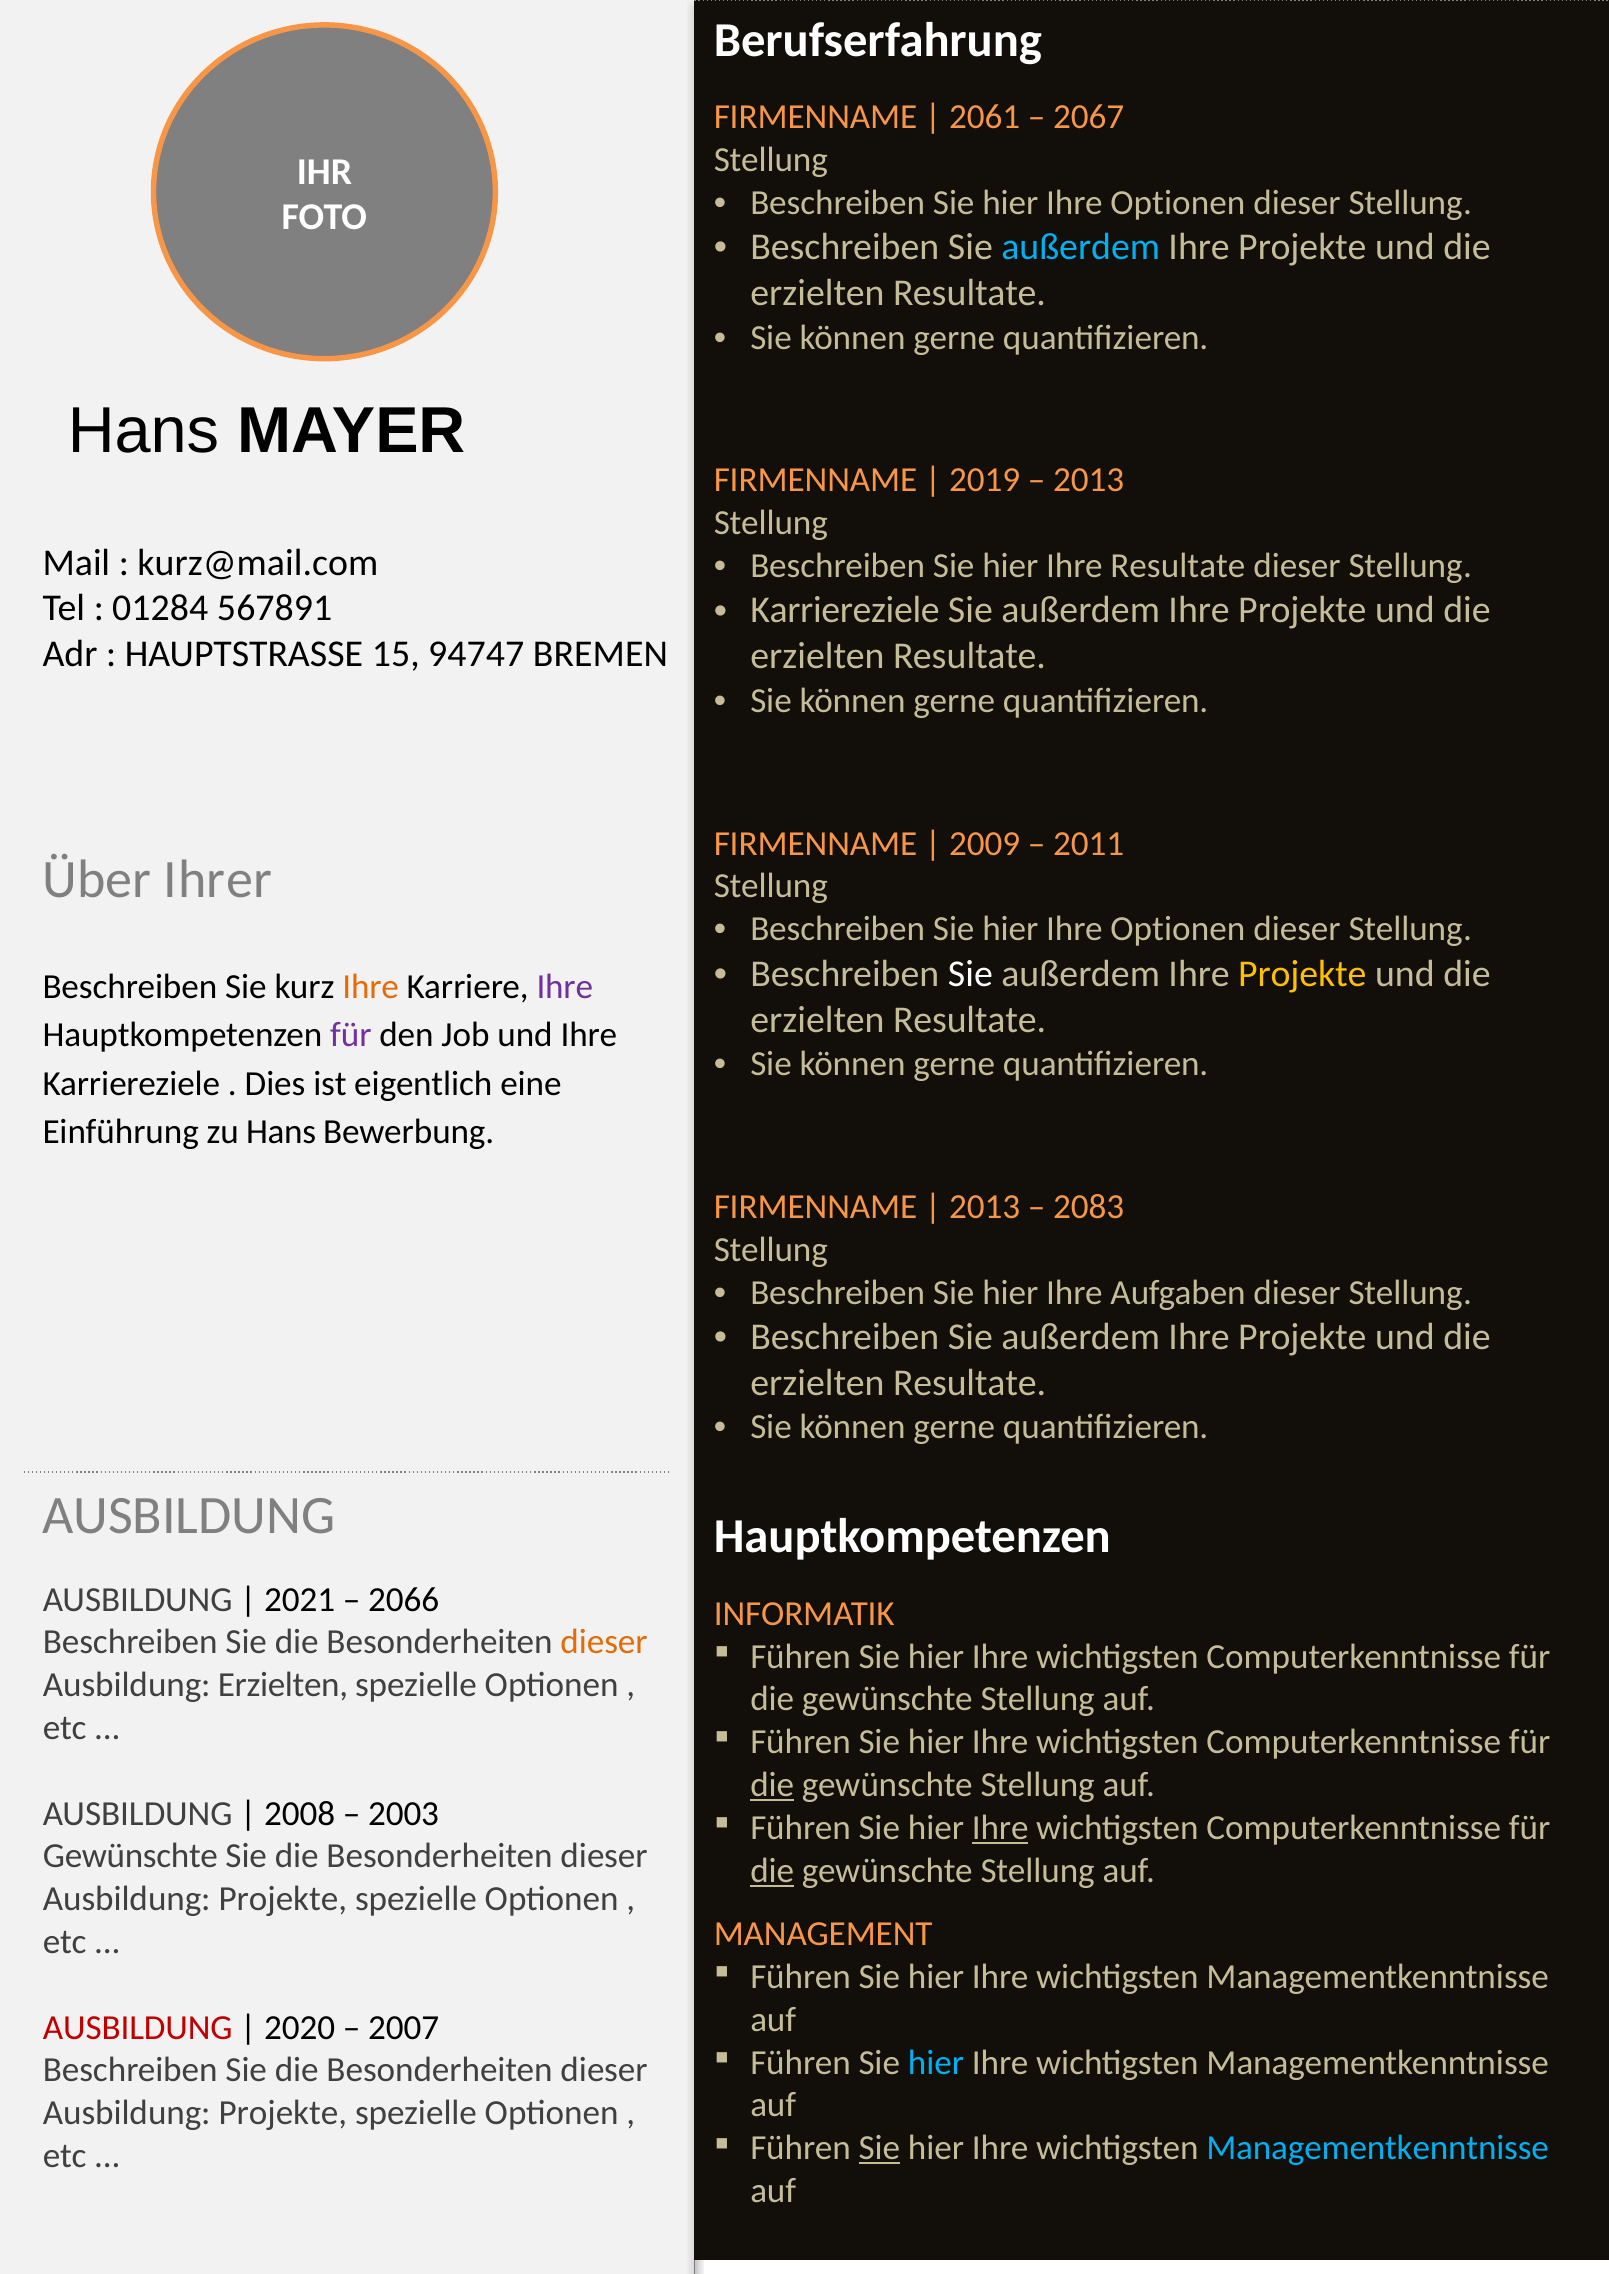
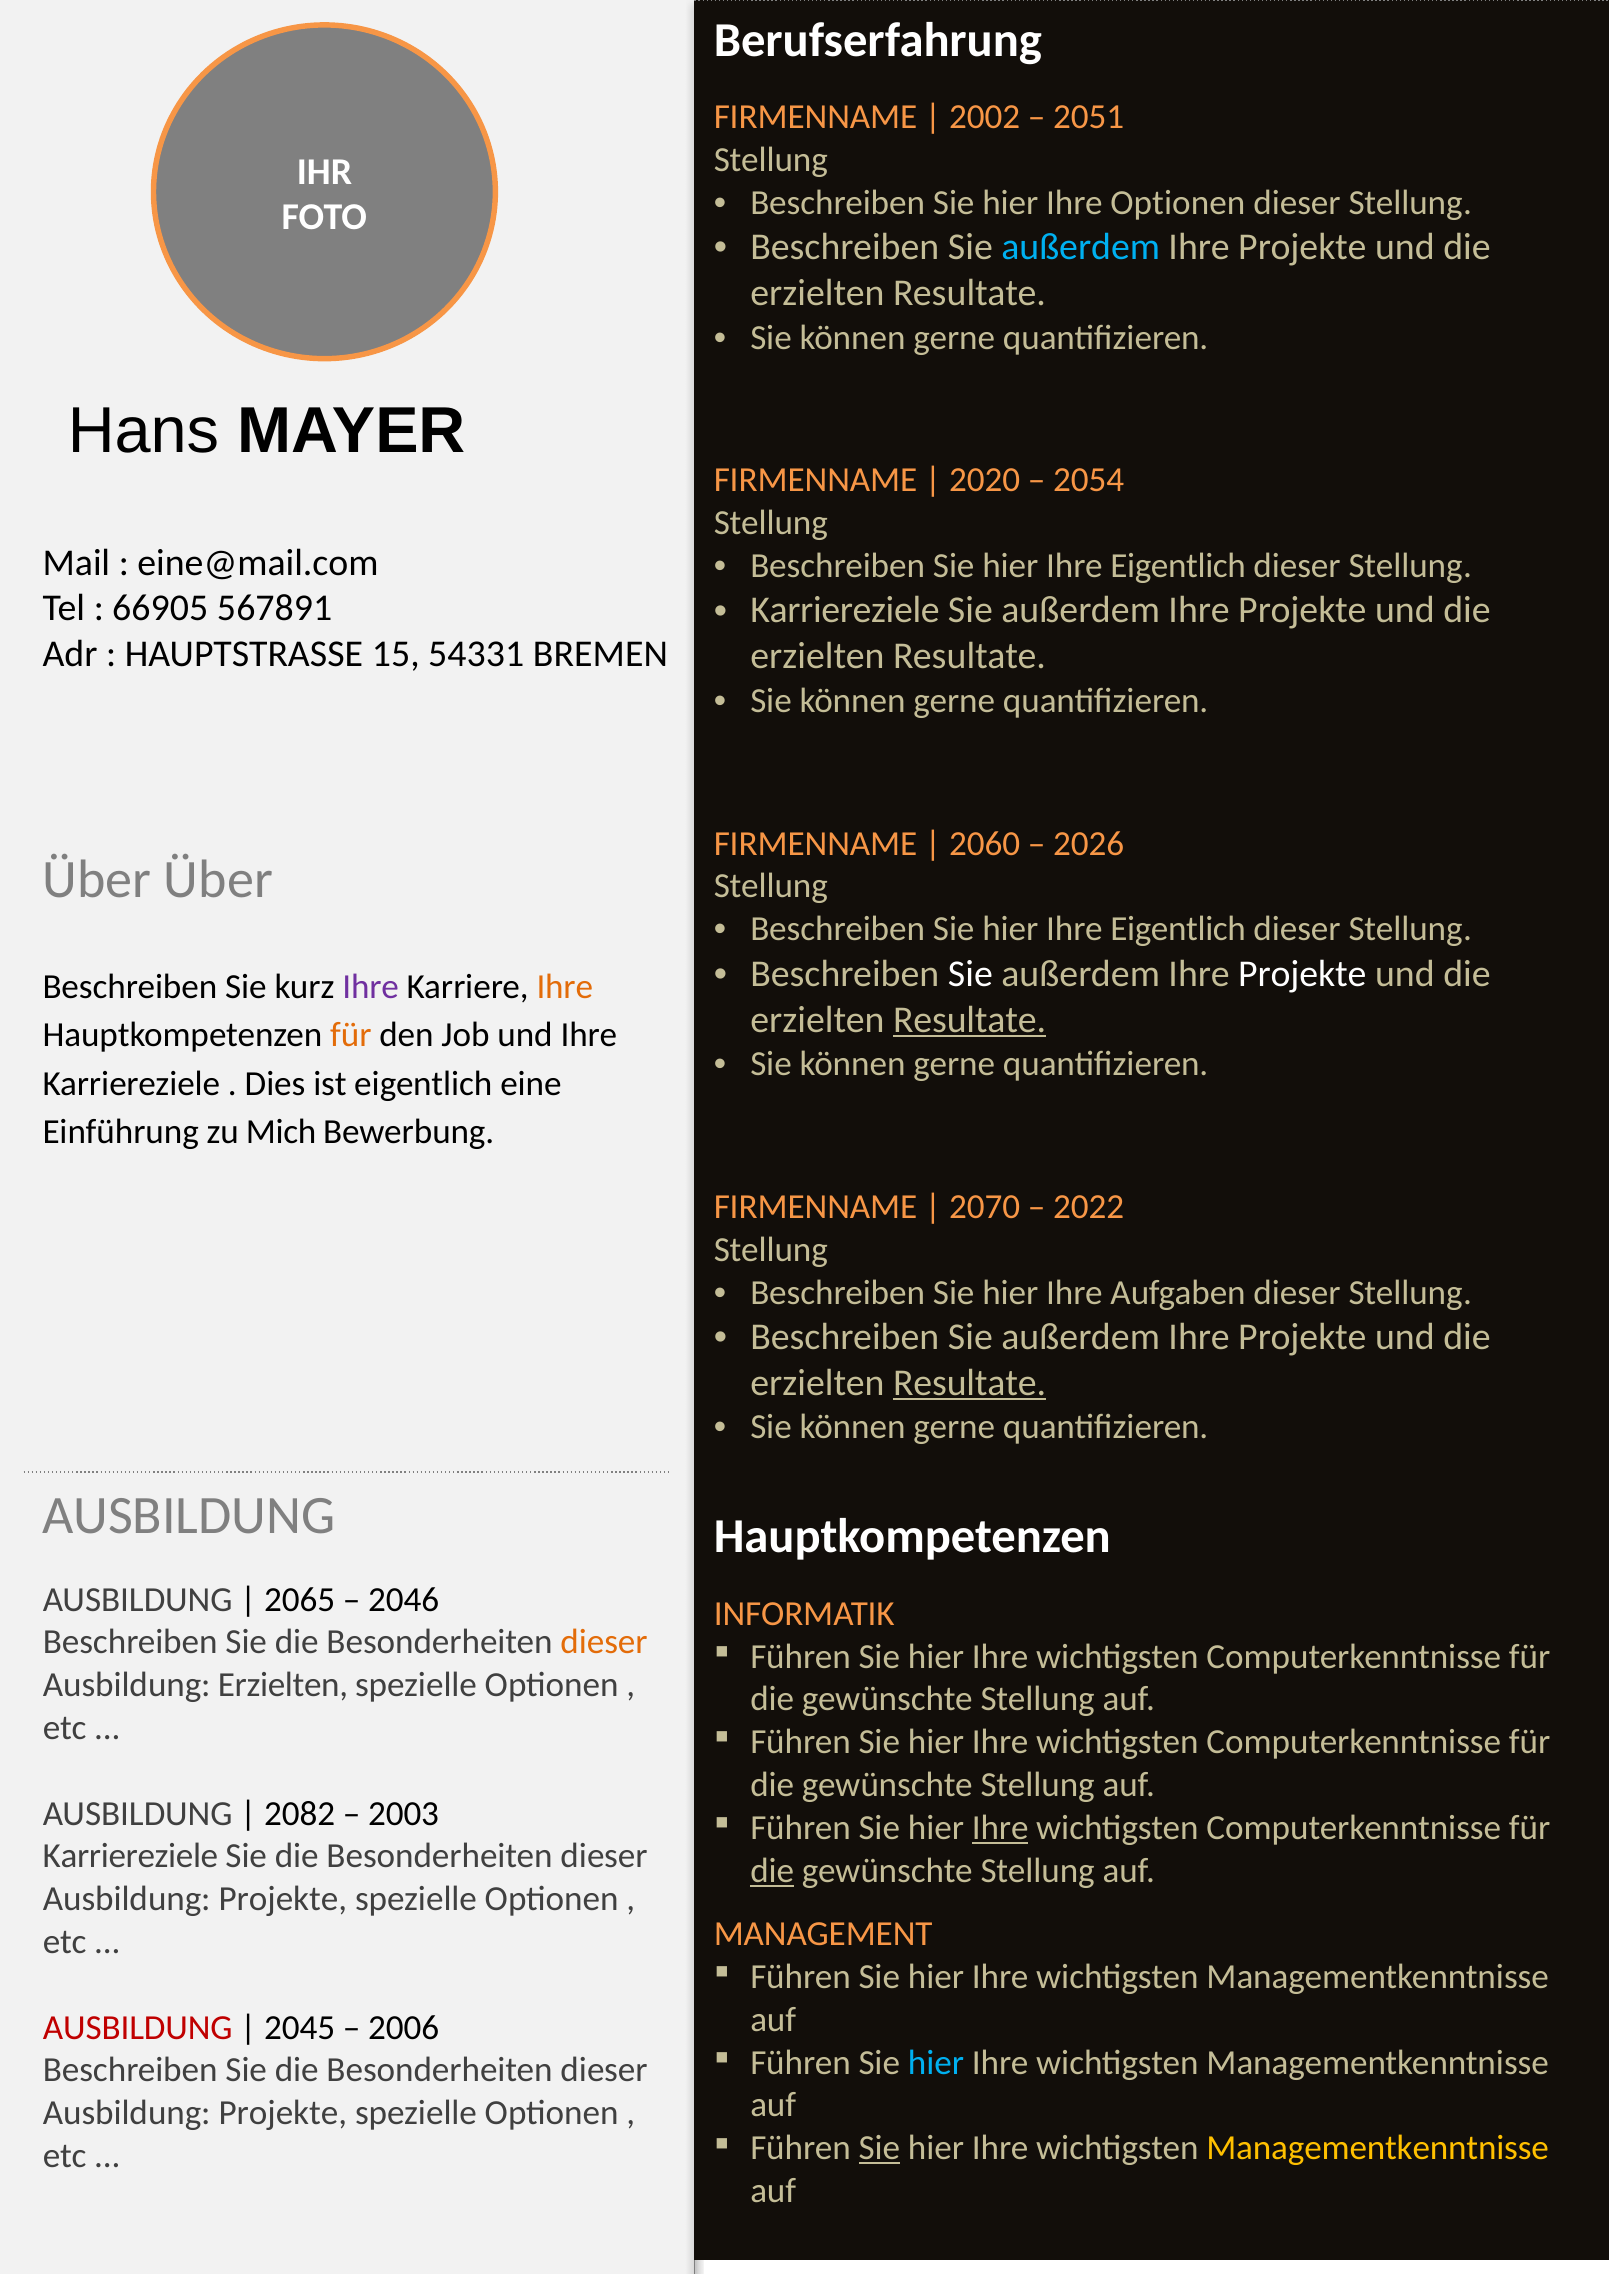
2061: 2061 -> 2002 (985, 117)
2067: 2067 -> 2051 (1089, 117)
2019: 2019 -> 2020 (985, 480)
2013: 2013 -> 2054 (1089, 480)
kurz@mail.com: kurz@mail.com -> eine@mail.com (258, 563)
Resultate: Resultate -> Eigentlich (1178, 566)
01284: 01284 -> 66905 (160, 608)
94747: 94747 -> 54331 (476, 654)
2009: 2009 -> 2060 (985, 844)
2011: 2011 -> 2026 (1089, 844)
Über Ihrer: Ihrer -> Über (218, 880)
Optionen: Optionen -> Eigentlich (1178, 929)
Projekte colour: yellow -> white (1302, 974)
Ihre colour: orange -> purple (371, 987)
Ihre colour: purple -> orange (565, 987)
Resultate underline: none -> present (970, 1020)
für colour: purple -> orange (351, 1035)
zu Hans: Hans -> Mich (281, 1132)
2013: 2013 -> 2070 (985, 1207)
2083: 2083 -> 2022 (1089, 1207)
Resultate underline: none -> present (970, 1383)
2021: 2021 -> 2065 (300, 1599)
2066: 2066 -> 2046 (404, 1599)
die underline: present -> none (772, 1785)
2008: 2008 -> 2082 (300, 1814)
Gewünschte: Gewünschte -> Karriereziele (130, 1856)
2020: 2020 -> 2045 (300, 2028)
2007: 2007 -> 2006 (404, 2028)
Managementkenntnisse colour: light blue -> yellow (1378, 2148)
